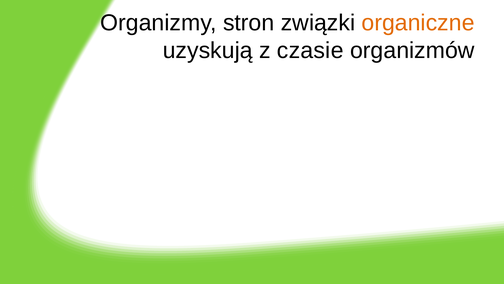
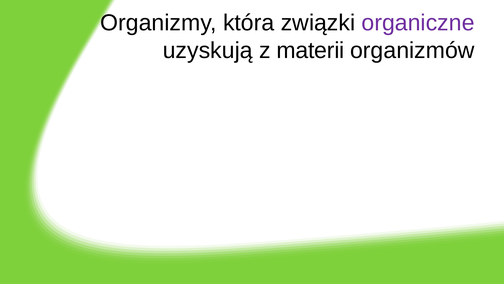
stron: stron -> która (249, 23)
organiczne colour: orange -> purple (418, 23)
czasie: czasie -> materii (310, 50)
